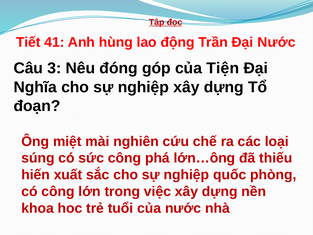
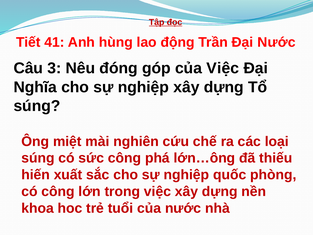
của Tiện: Tiện -> Việc (223, 68)
đoạn: đoạn -> súng (37, 106)
